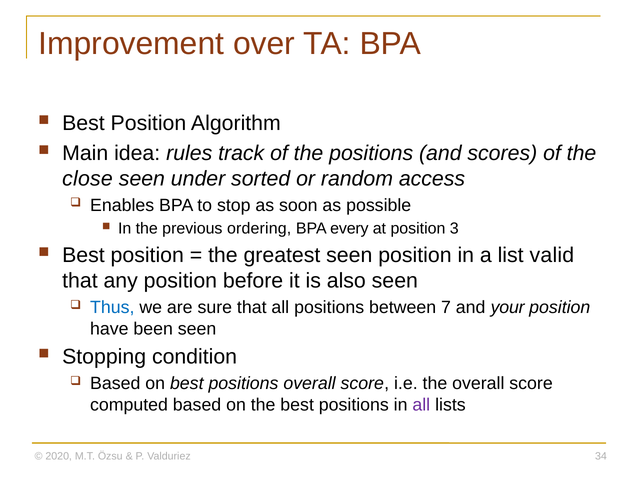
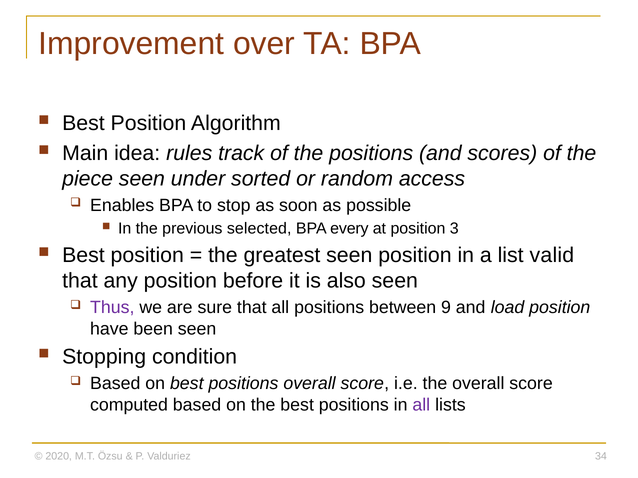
close: close -> piece (88, 179)
ordering: ordering -> selected (259, 229)
Thus colour: blue -> purple (112, 308)
7: 7 -> 9 (446, 308)
your: your -> load (508, 308)
